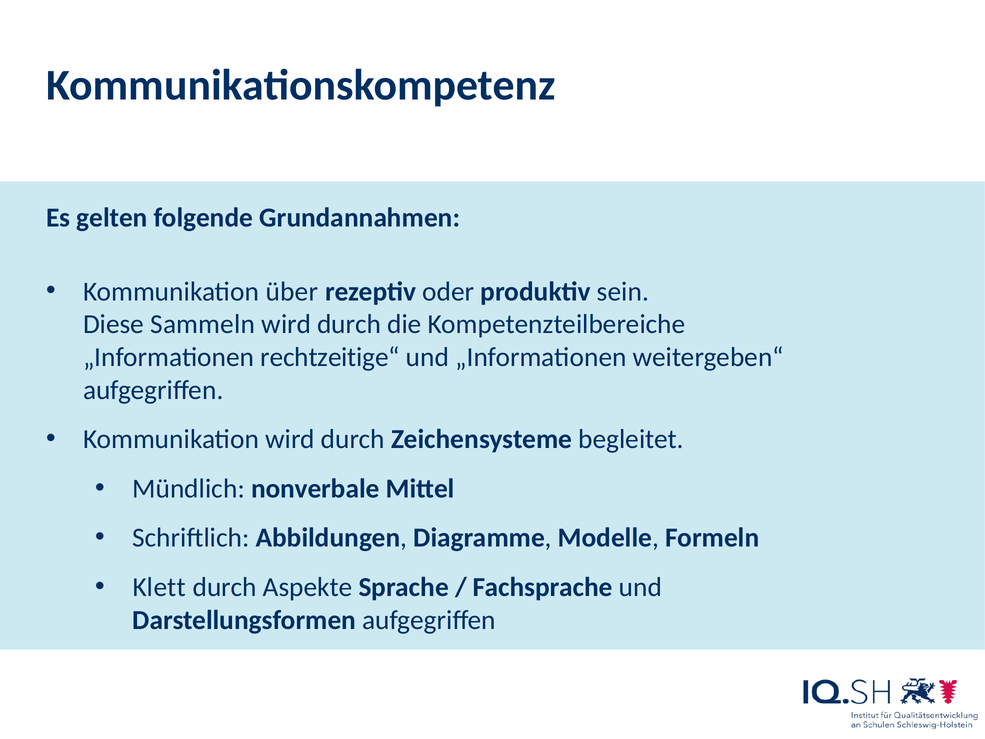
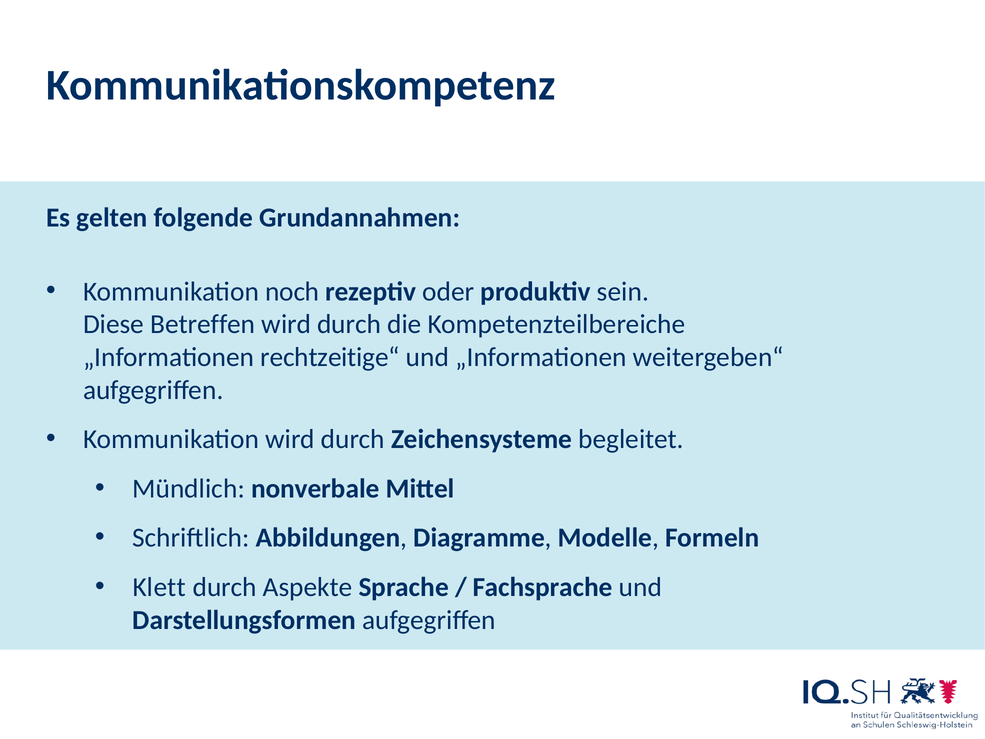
über: über -> noch (292, 291)
Sammeln: Sammeln -> Betreffen (203, 324)
